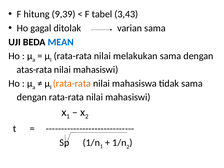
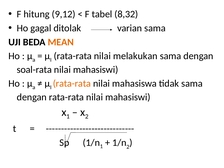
9,39: 9,39 -> 9,12 (64, 14)
3,43: 3,43 -> 8,32 (126, 14)
MEAN colour: blue -> orange (61, 42)
atas-rata: atas-rata -> soal-rata (34, 70)
